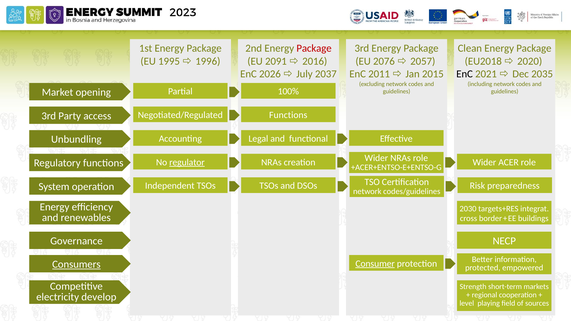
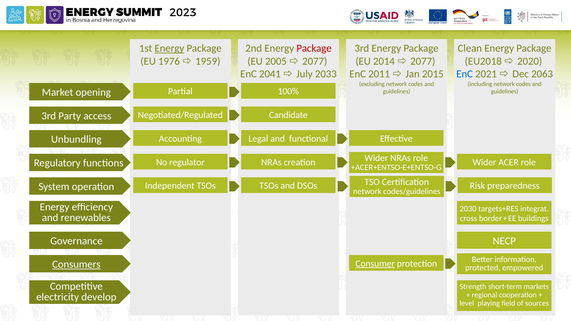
Energy underline: none -> present (169, 48)
1995: 1995 -> 1976 (169, 61)
1996: 1996 -> 1959 (208, 61)
2091: 2091 -> 2005 (276, 61)
2016: 2016 -> 2077 (315, 61)
2076: 2076 -> 2014 (384, 61)
2057: 2057 -> 2077 (423, 61)
2026: 2026 -> 2041 (270, 74)
2037: 2037 -> 2033 (326, 74)
EnC colour: black -> blue (465, 74)
2035: 2035 -> 2063 (542, 74)
Functions: Functions -> Candidate (288, 115)
regulator underline: present -> none (187, 162)
